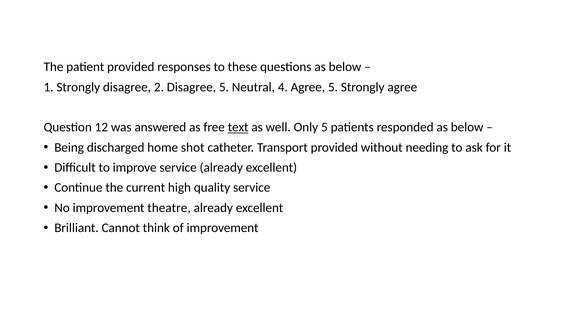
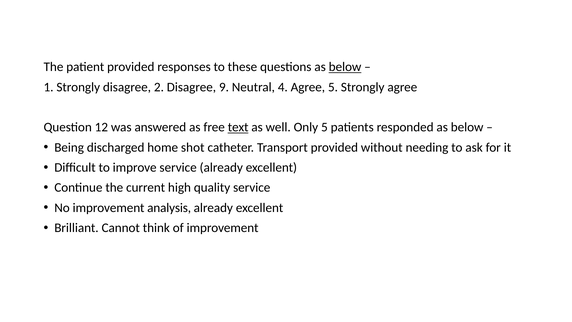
below underline: none -> present (345, 67)
Disagree 5: 5 -> 9 (224, 87)
theatre: theatre -> analysis (169, 208)
